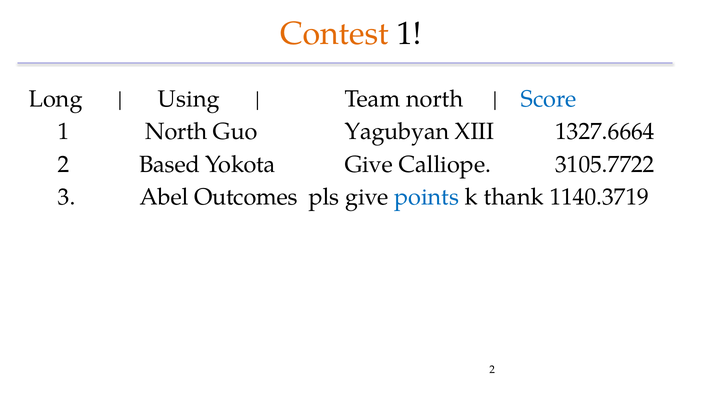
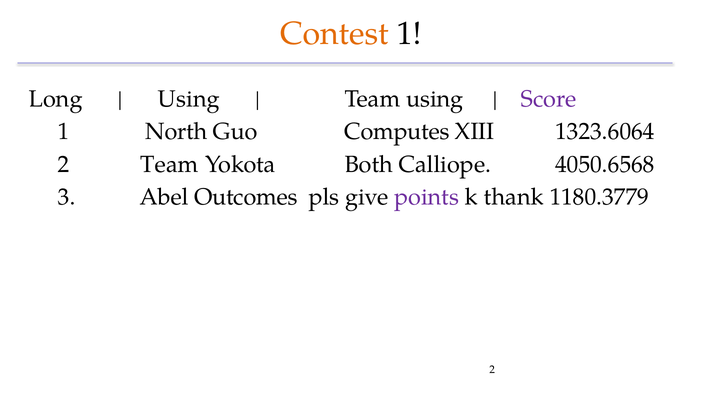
Team north: north -> using (435, 99)
Score colour: blue -> purple (549, 99)
Yagubyan: Yagubyan -> Computes (397, 132)
1327.6664: 1327.6664 -> 1323.6064 (605, 132)
2 Based: Based -> Team (169, 164)
Yokota Give: Give -> Both (369, 164)
3105.7722: 3105.7722 -> 4050.6568 (605, 164)
points colour: blue -> purple (427, 197)
1140.3719: 1140.3719 -> 1180.3779 (599, 197)
